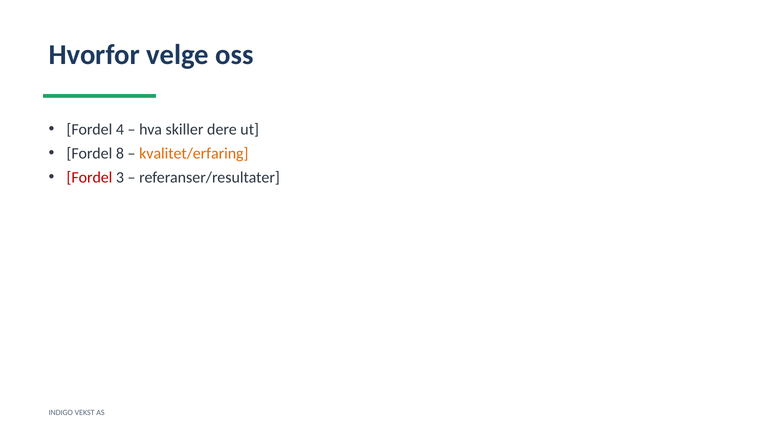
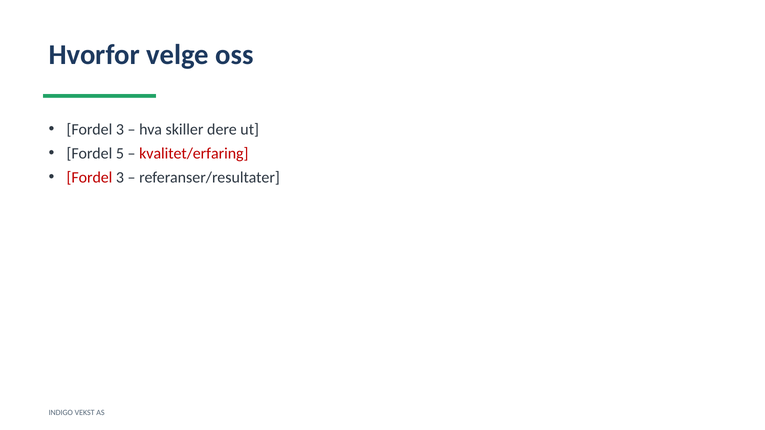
4: 4 -> 3 (120, 130)
8: 8 -> 5 (120, 153)
kvalitet/erfaring colour: orange -> red (194, 153)
